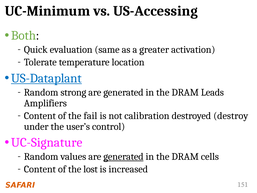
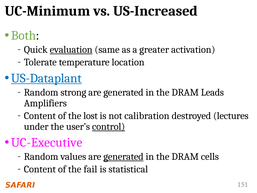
US-Accessing: US-Accessing -> US-Increased (155, 11)
evaluation underline: none -> present (71, 50)
fail: fail -> lost (91, 116)
destroy: destroy -> lectures (231, 116)
control underline: none -> present (109, 126)
UC-Signature: UC-Signature -> UC-Executive (47, 142)
lost: lost -> fail (90, 169)
increased: increased -> statistical (128, 169)
